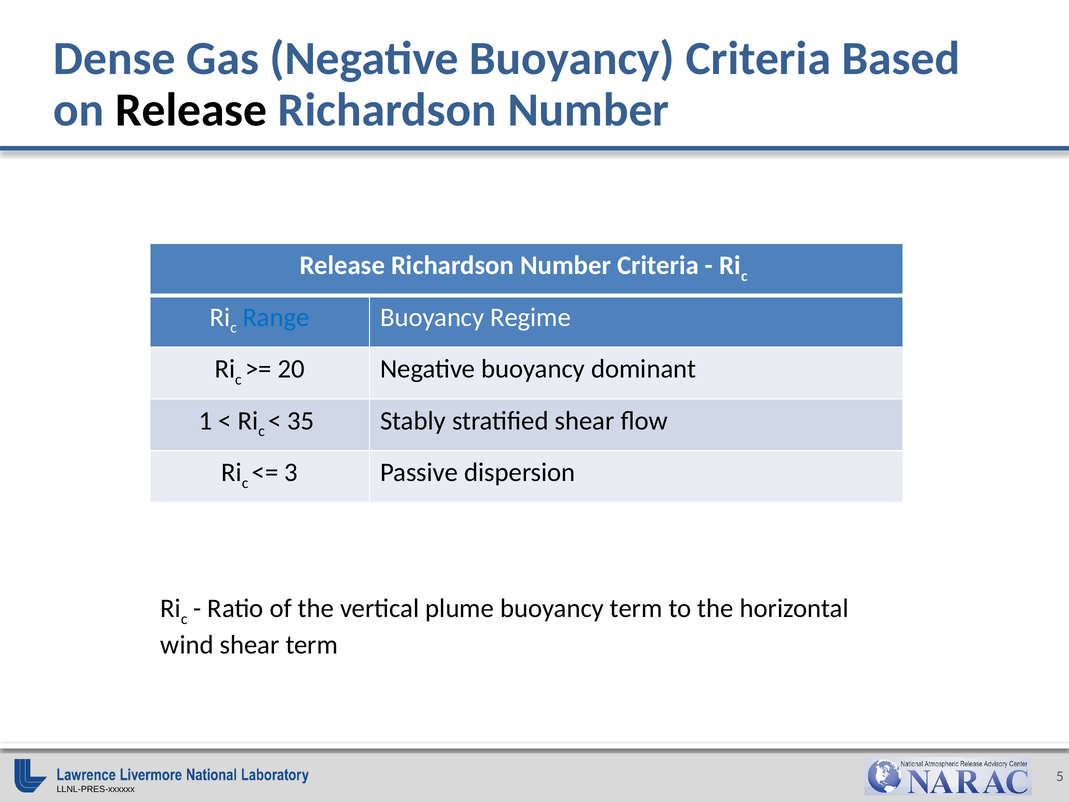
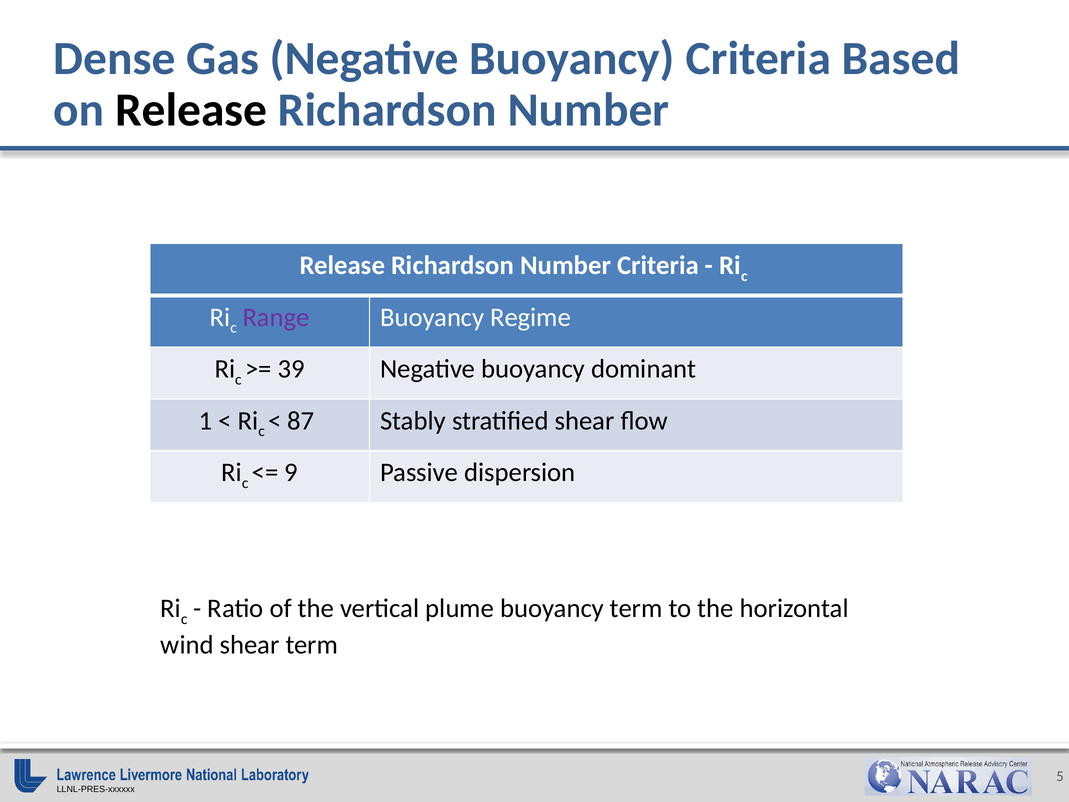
Range colour: blue -> purple (276, 317)
20: 20 -> 39 (291, 369)
35: 35 -> 87 (301, 421)
3: 3 -> 9 (291, 473)
